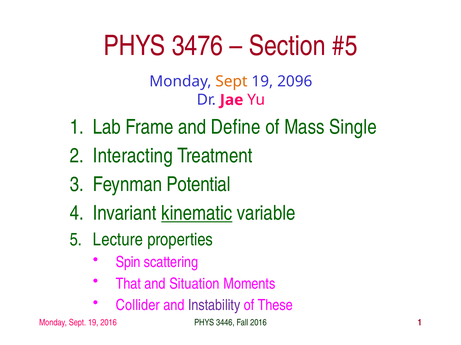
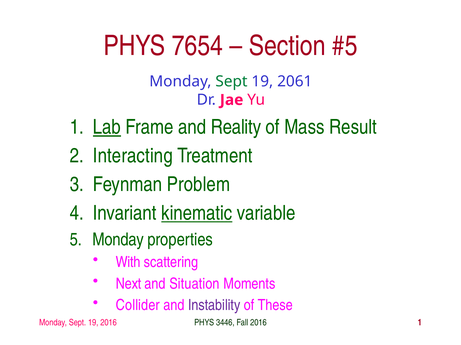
3476: 3476 -> 7654 (197, 46)
Sept colour: orange -> green (231, 82)
2096: 2096 -> 2061 (295, 82)
Lab underline: none -> present (107, 127)
Define: Define -> Reality (236, 127)
Single: Single -> Result (353, 127)
Potential: Potential -> Problem (198, 185)
5 Lecture: Lecture -> Monday (118, 240)
Spin: Spin -> With (128, 263)
That: That -> Next (129, 284)
